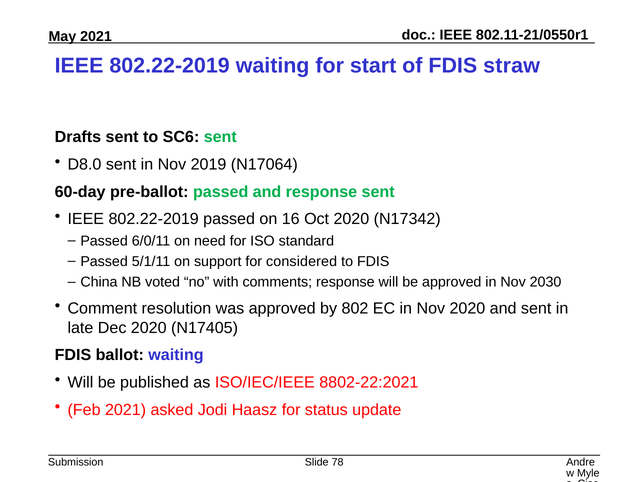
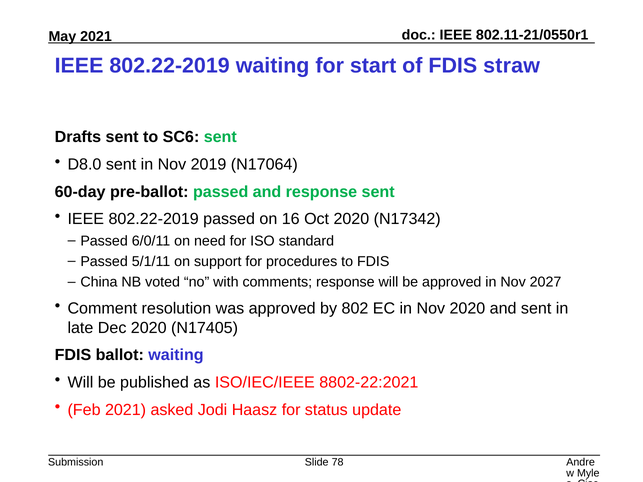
considered: considered -> procedures (302, 262)
2030: 2030 -> 2027 (546, 282)
